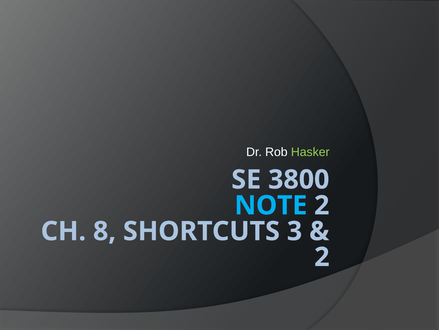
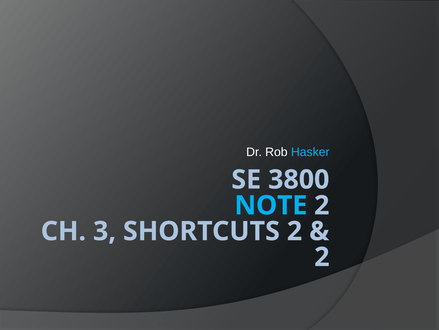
Hasker colour: light green -> light blue (310, 152)
8: 8 -> 3 (105, 231)
SHORTCUTS 3: 3 -> 2 (294, 231)
